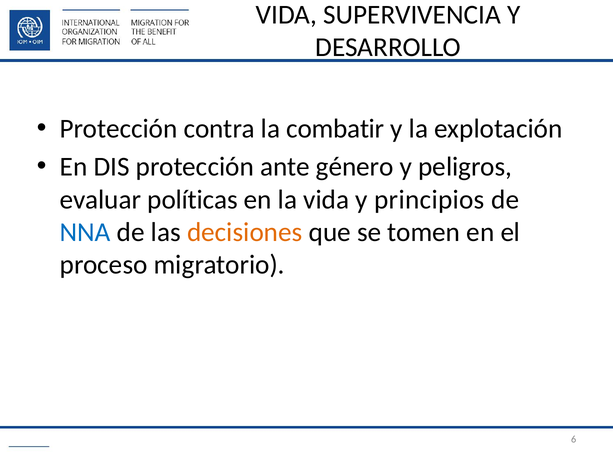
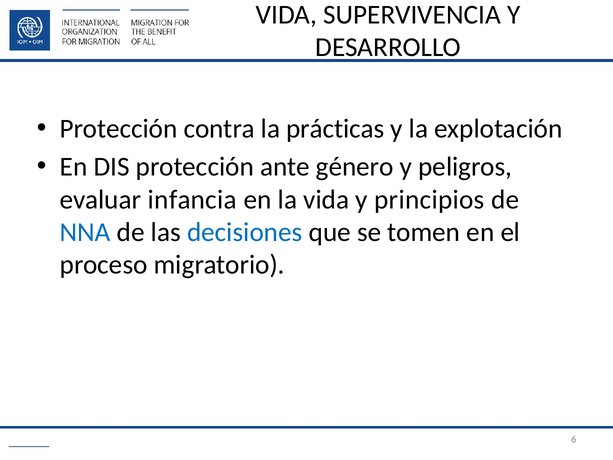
combatir: combatir -> prácticas (335, 129)
políticas: políticas -> infancia (192, 199)
decisiones colour: orange -> blue (245, 232)
